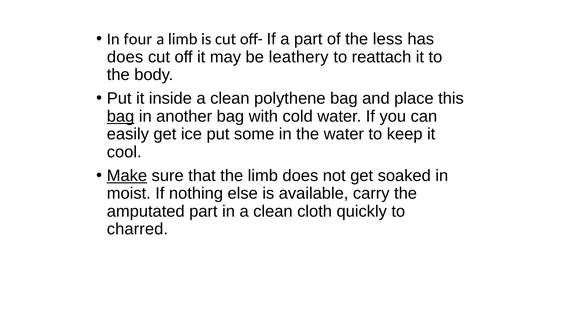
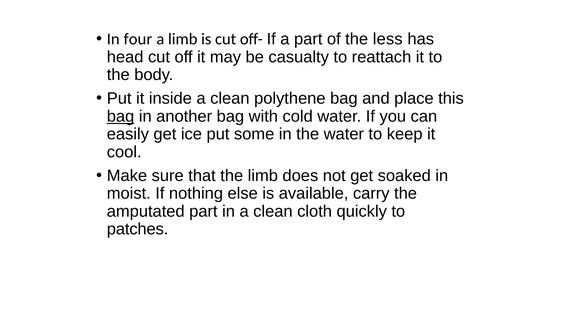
does: does -> head (125, 57)
leathery: leathery -> casualty (299, 57)
Make underline: present -> none (127, 176)
charred: charred -> patches (138, 229)
